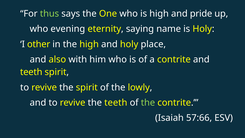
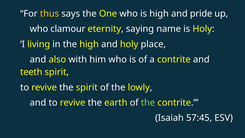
thus colour: light green -> yellow (49, 14)
evening: evening -> clamour (68, 29)
other: other -> living (39, 44)
the teeth: teeth -> earth (116, 103)
57:66: 57:66 -> 57:45 (199, 118)
